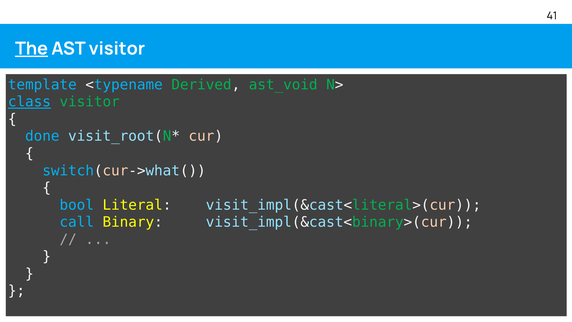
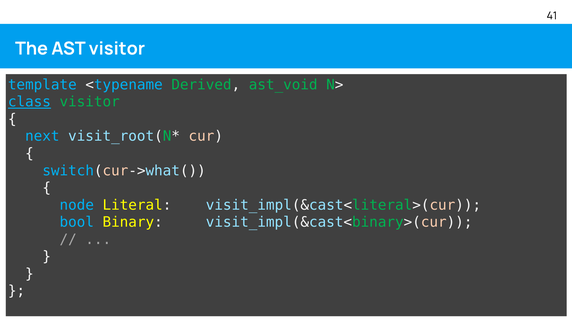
The underline: present -> none (31, 49)
done: done -> next (42, 136)
bool: bool -> node (77, 205)
call: call -> bool (77, 222)
